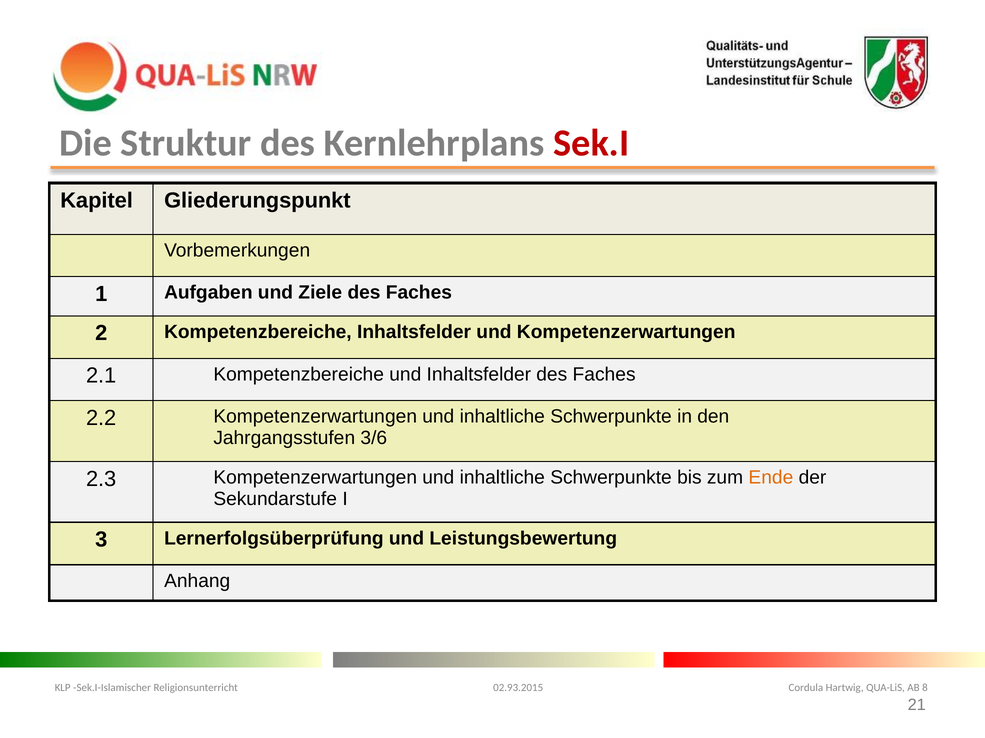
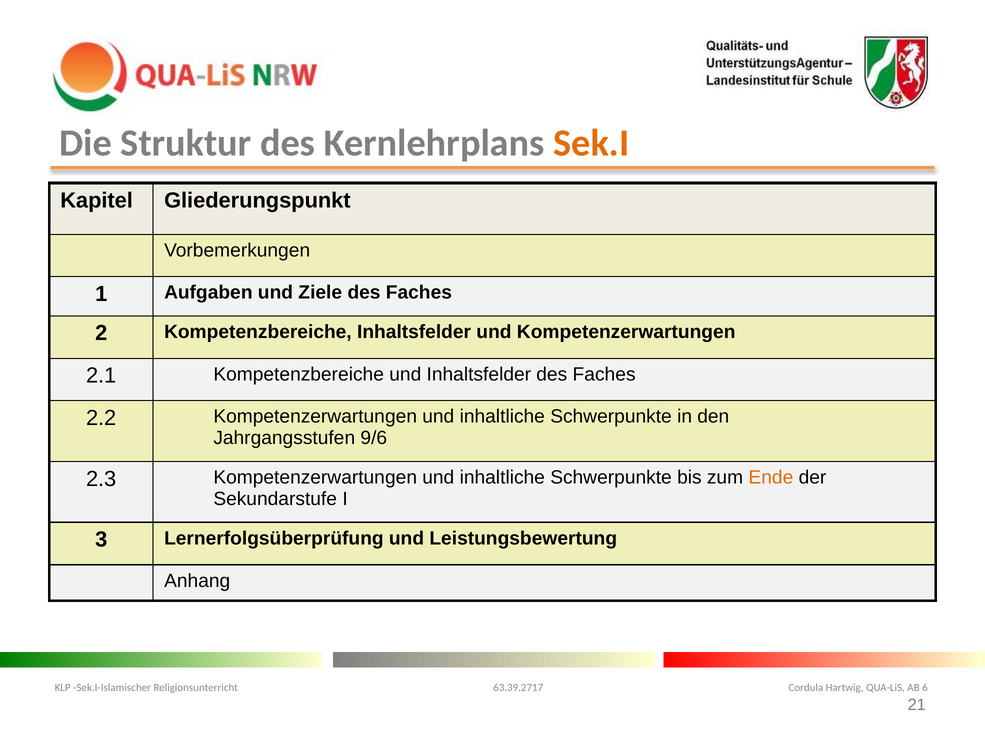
Sek.I colour: red -> orange (591, 143)
3/6: 3/6 -> 9/6 (374, 439)
02.93.2015: 02.93.2015 -> 63.39.2717 (518, 688)
8: 8 -> 6 (925, 688)
